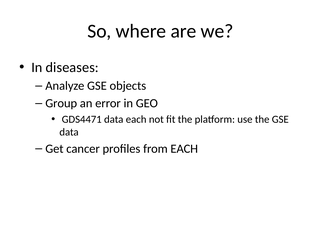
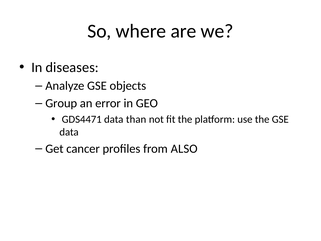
data each: each -> than (136, 119)
from EACH: EACH -> ALSO (184, 149)
